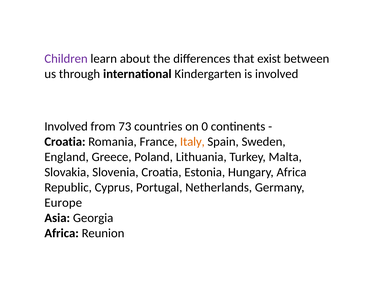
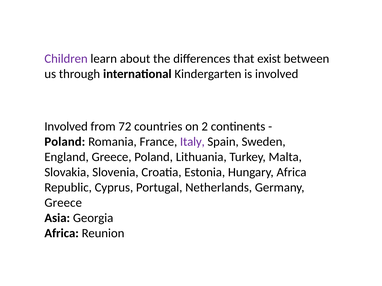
73: 73 -> 72 (125, 127)
0: 0 -> 2 (205, 127)
Croatia: Croatia -> Poland (65, 142)
Italy colour: orange -> purple (192, 142)
Europe: Europe -> Greece (63, 203)
